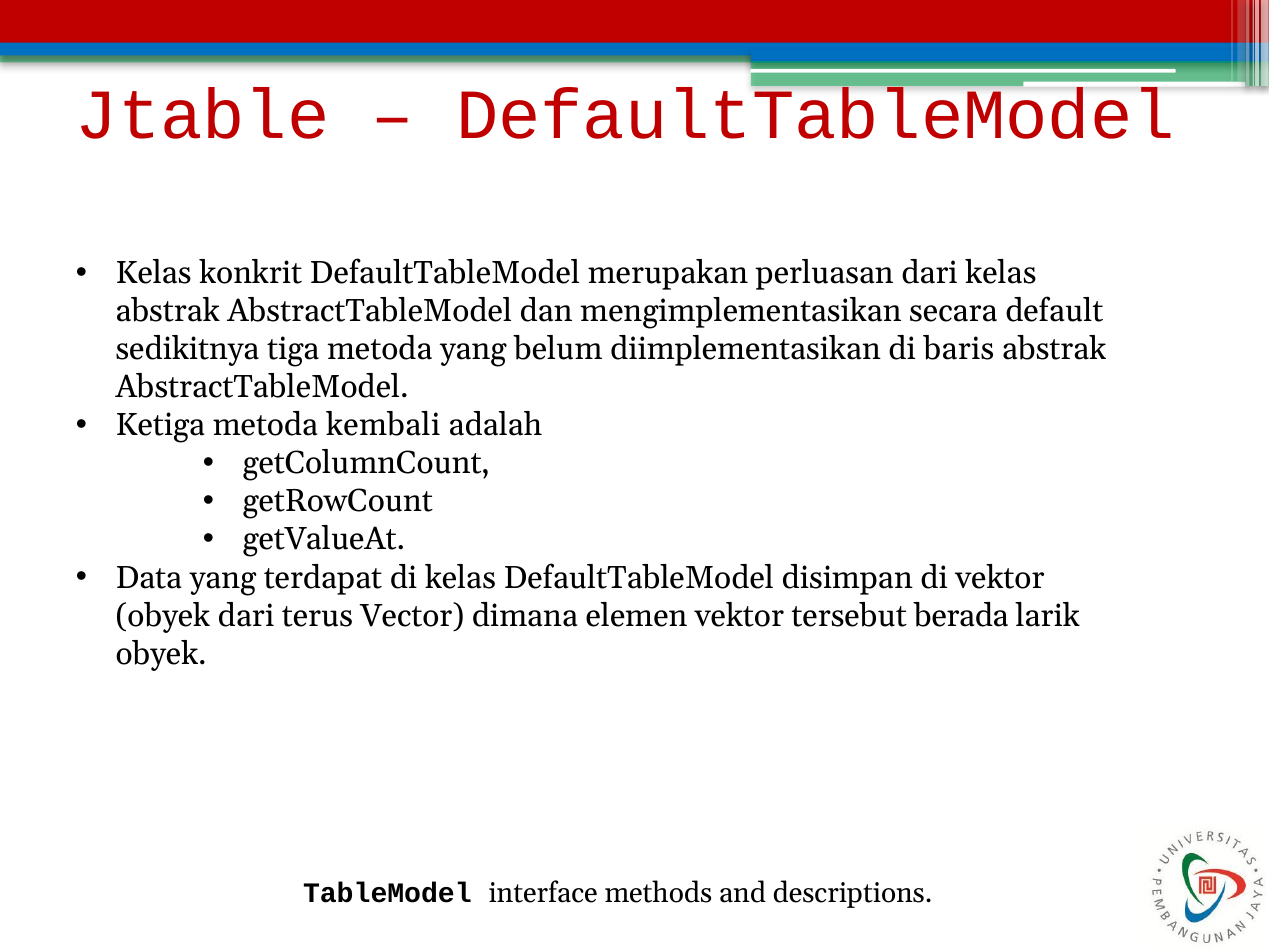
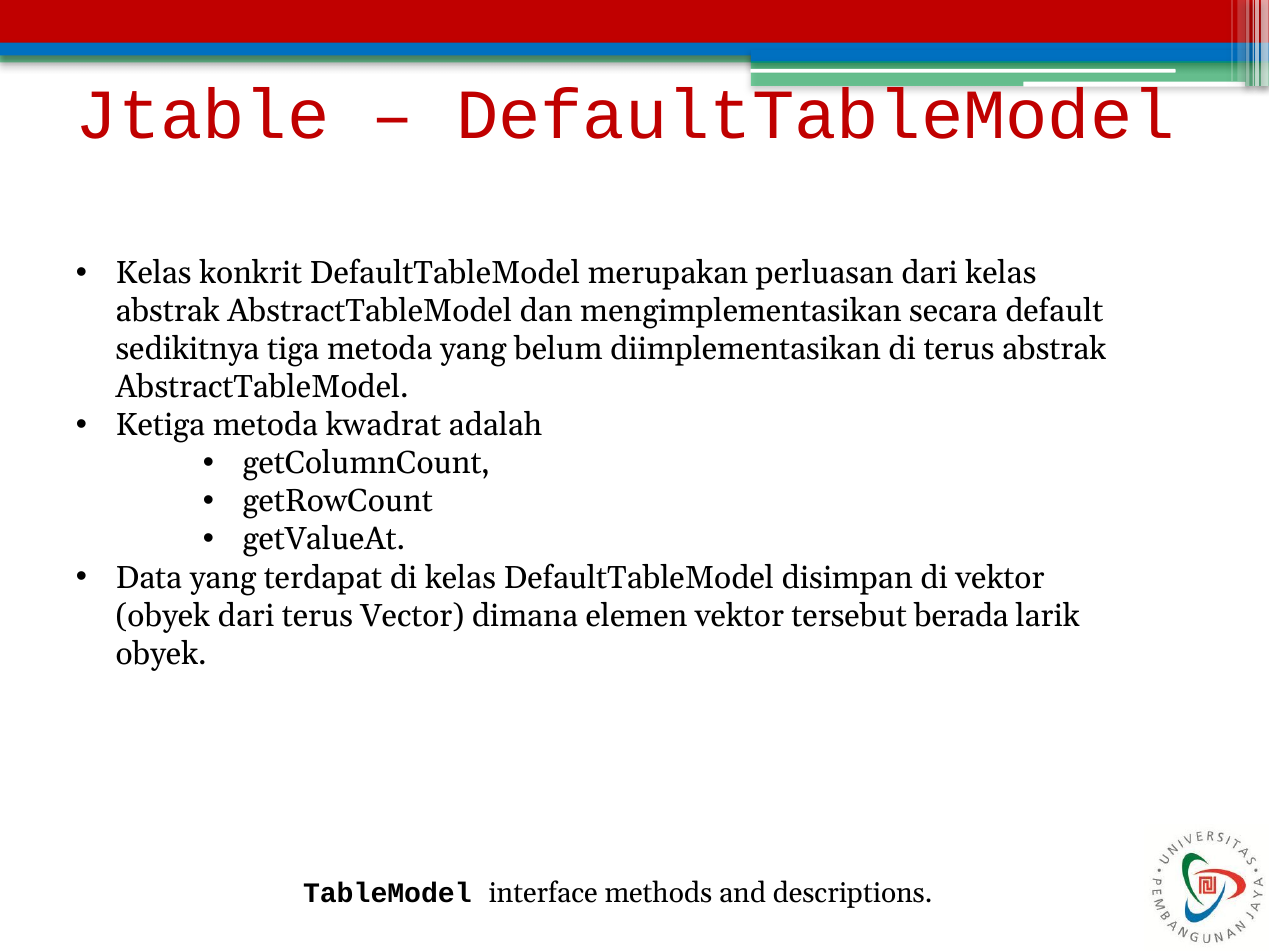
di baris: baris -> terus (959, 350)
kembali: kembali -> kwadrat (383, 426)
